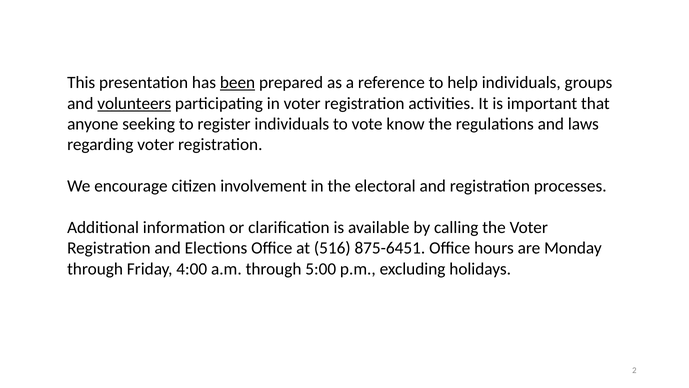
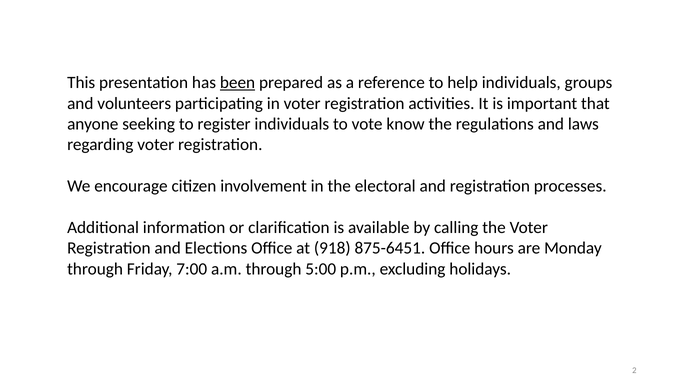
volunteers underline: present -> none (134, 103)
516: 516 -> 918 (332, 248)
4:00: 4:00 -> 7:00 (192, 269)
